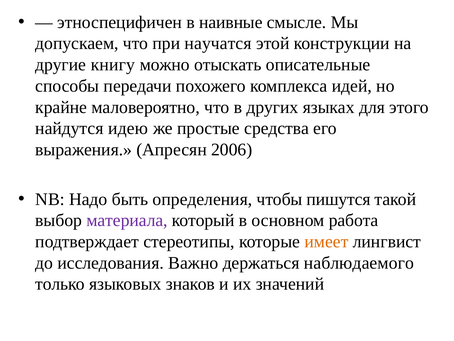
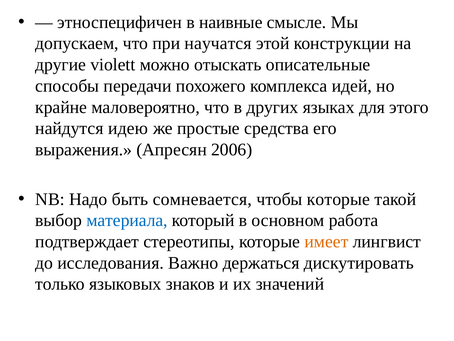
книгу: книгу -> violett (113, 65)
определения: определения -> сомневается (202, 199)
чтобы пишутся: пишутся -> которые (338, 199)
материала colour: purple -> blue (127, 220)
наблюдаемого: наблюдаемого -> дискутировать (359, 262)
